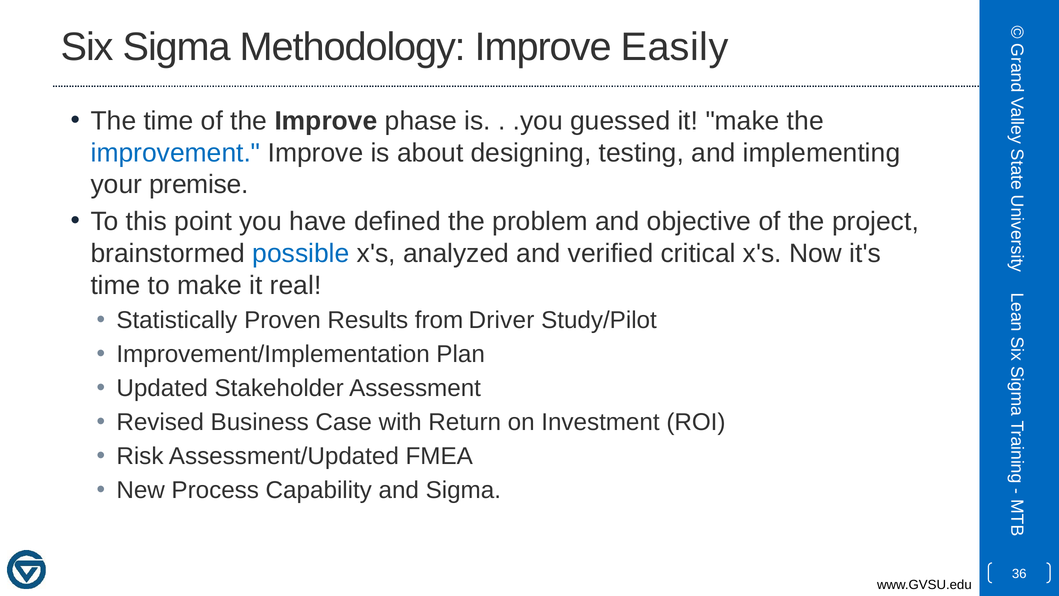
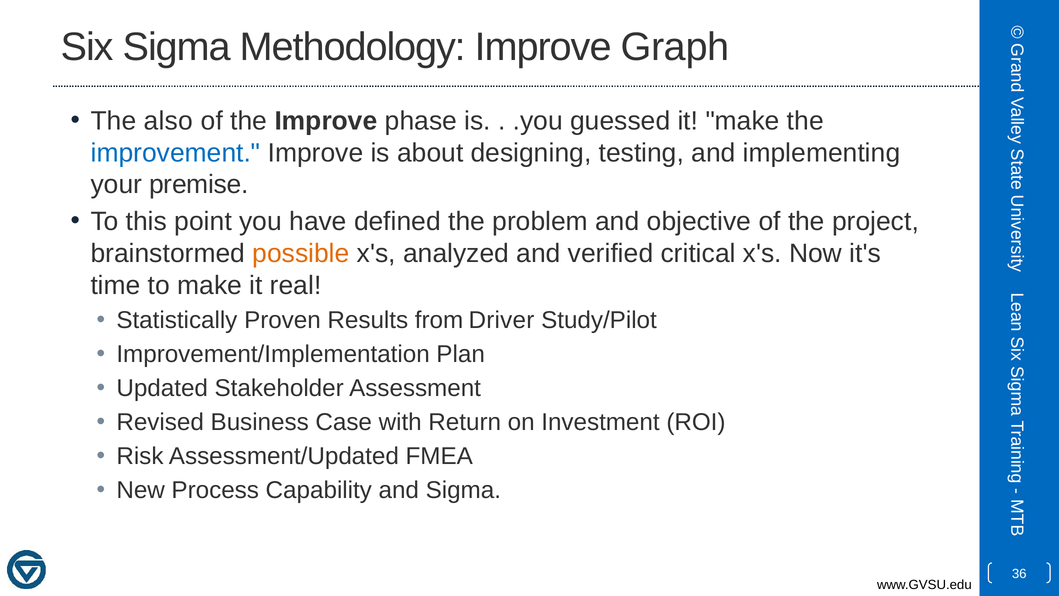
Easily: Easily -> Graph (675, 47)
The time: time -> also (168, 121)
possible colour: blue -> orange (301, 253)
